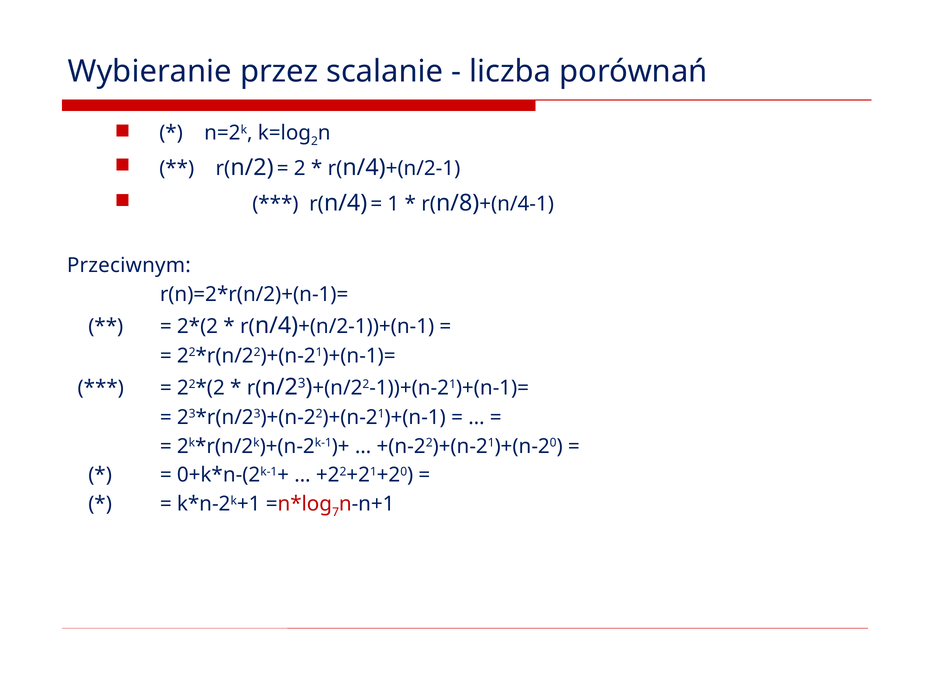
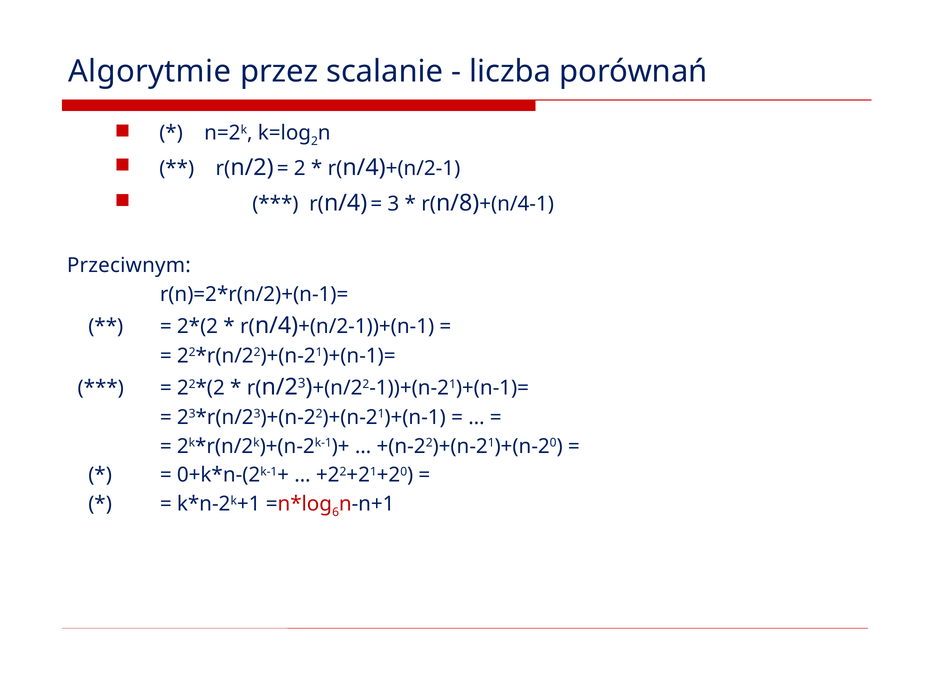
Wybieranie: Wybieranie -> Algorytmie (150, 71)
1: 1 -> 3 (393, 204)
7: 7 -> 6 (336, 512)
